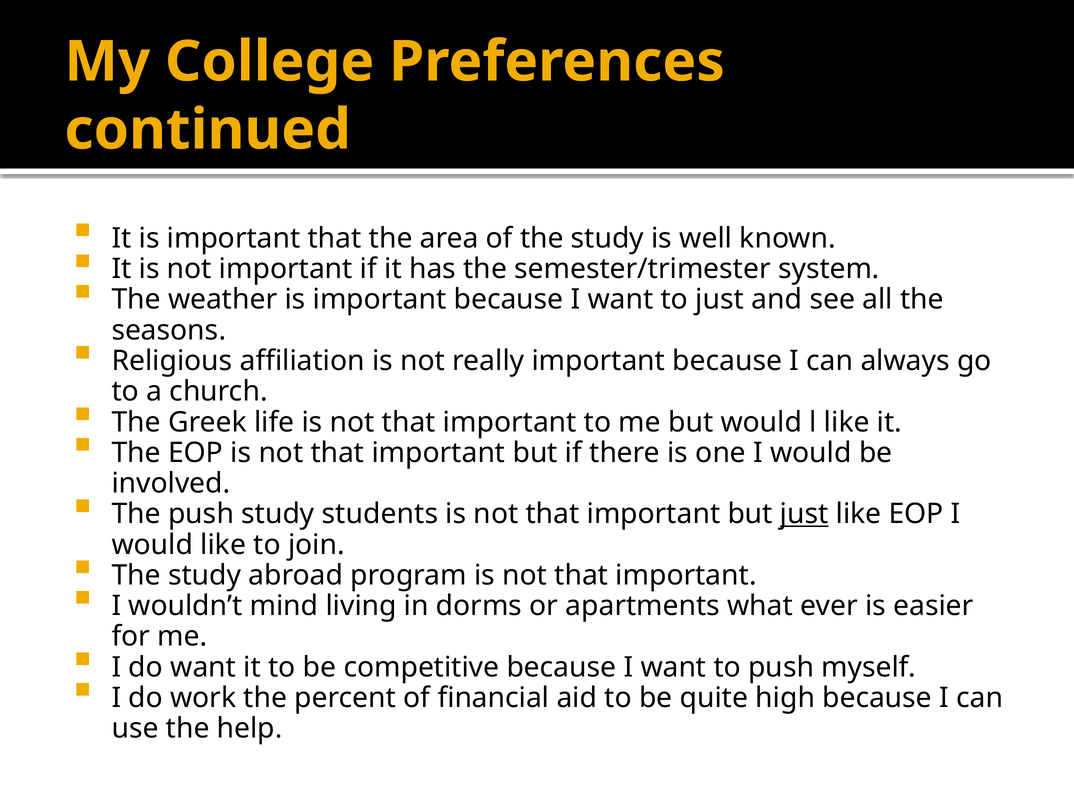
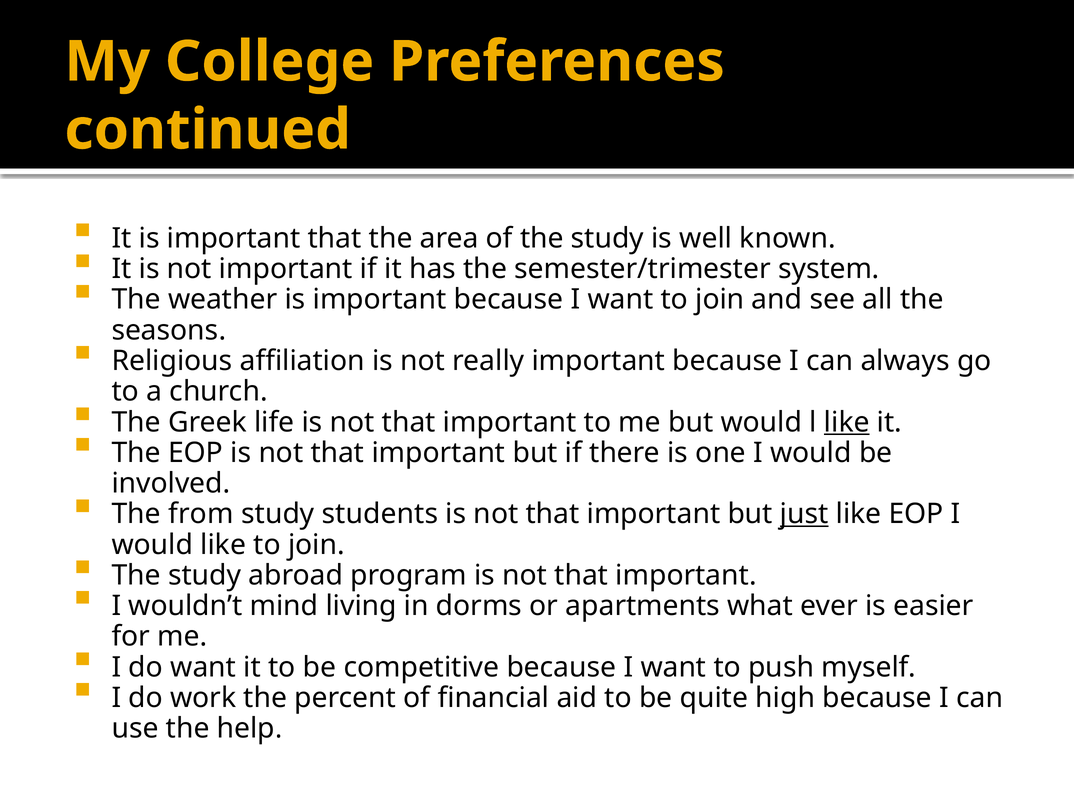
want to just: just -> join (720, 299)
like underline: none -> present (847, 422)
The push: push -> from (201, 514)
